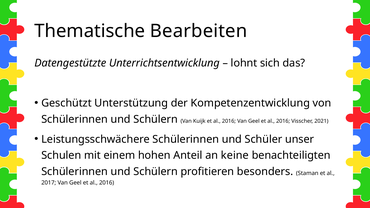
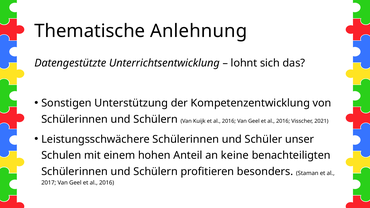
Bearbeiten: Bearbeiten -> Anlehnung (199, 31)
Geschützt: Geschützt -> Sonstigen (66, 103)
